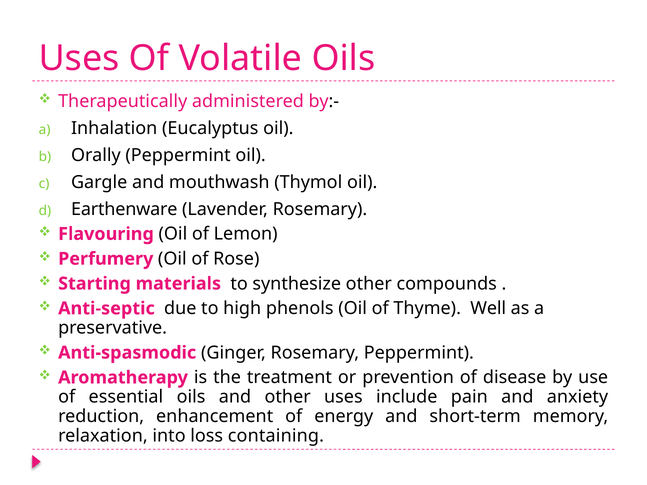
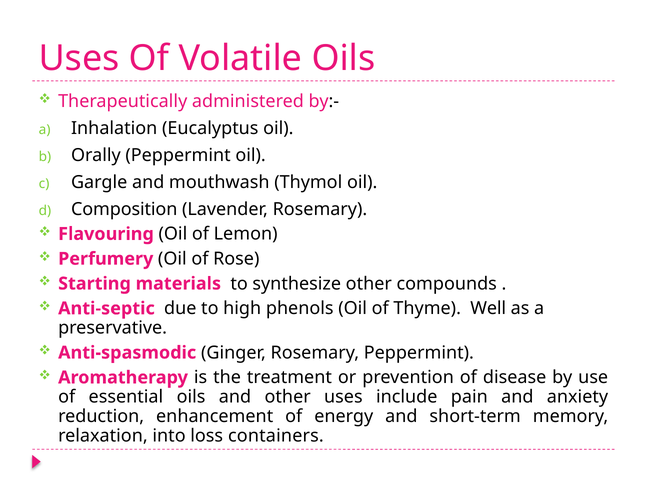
Earthenware: Earthenware -> Composition (124, 210)
containing: containing -> containers (276, 436)
